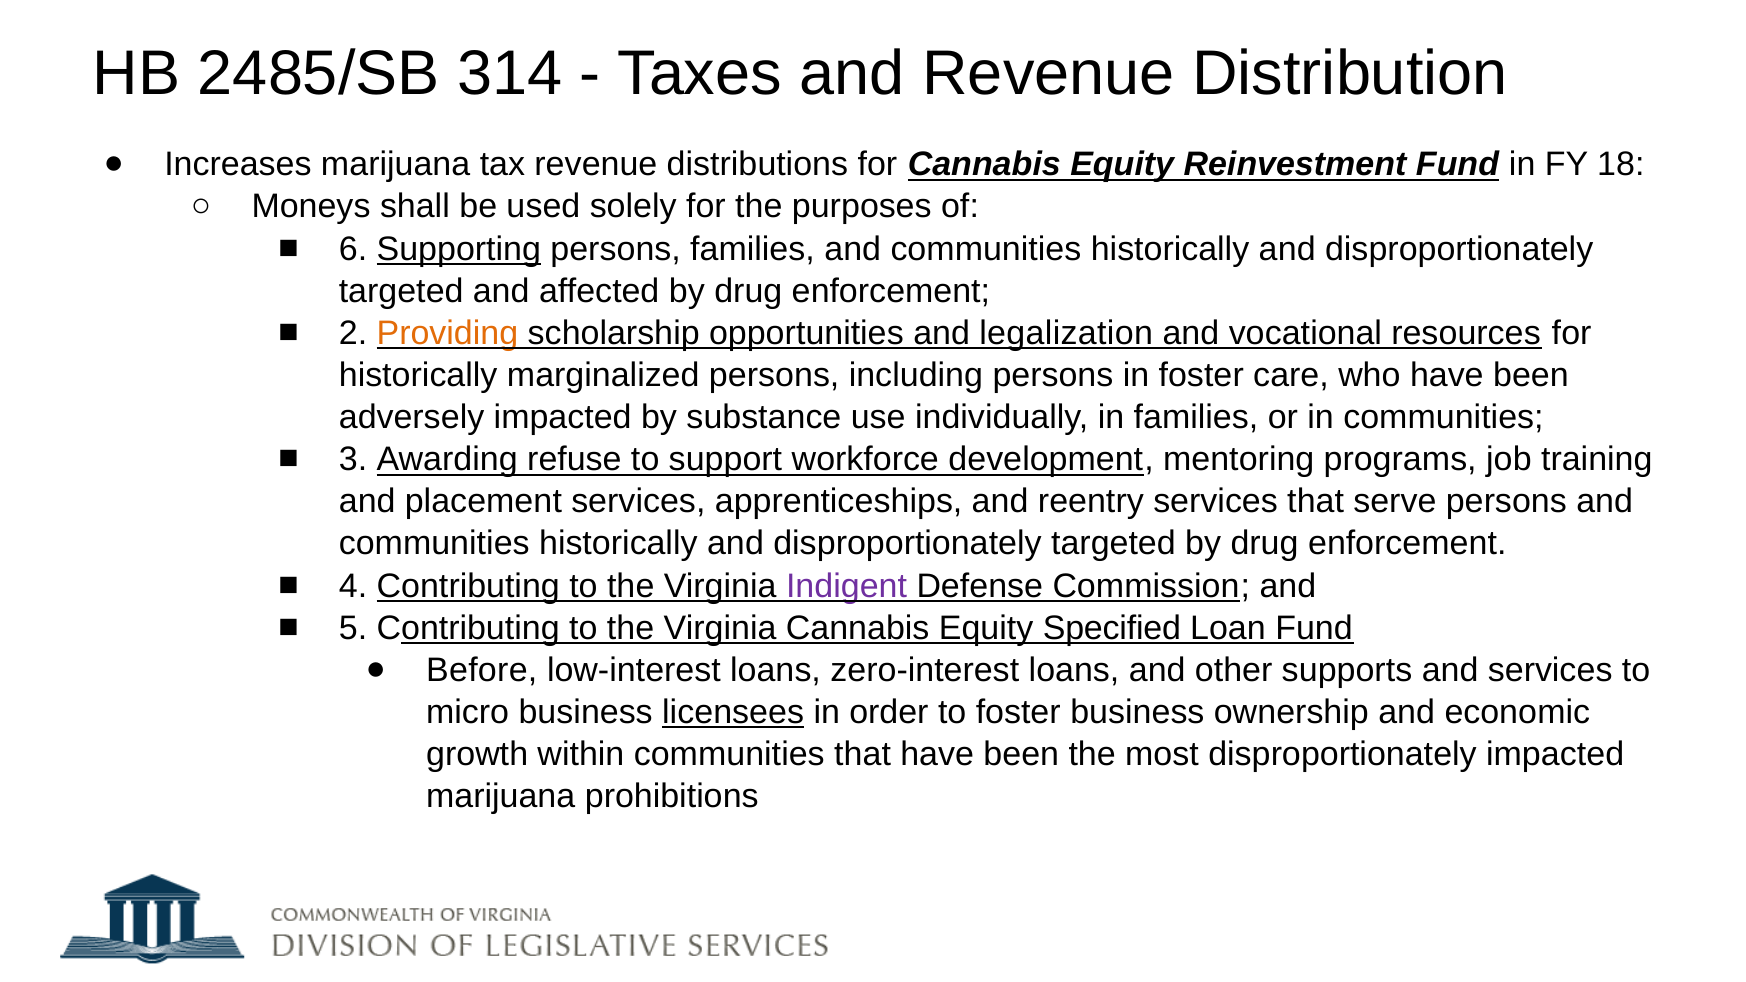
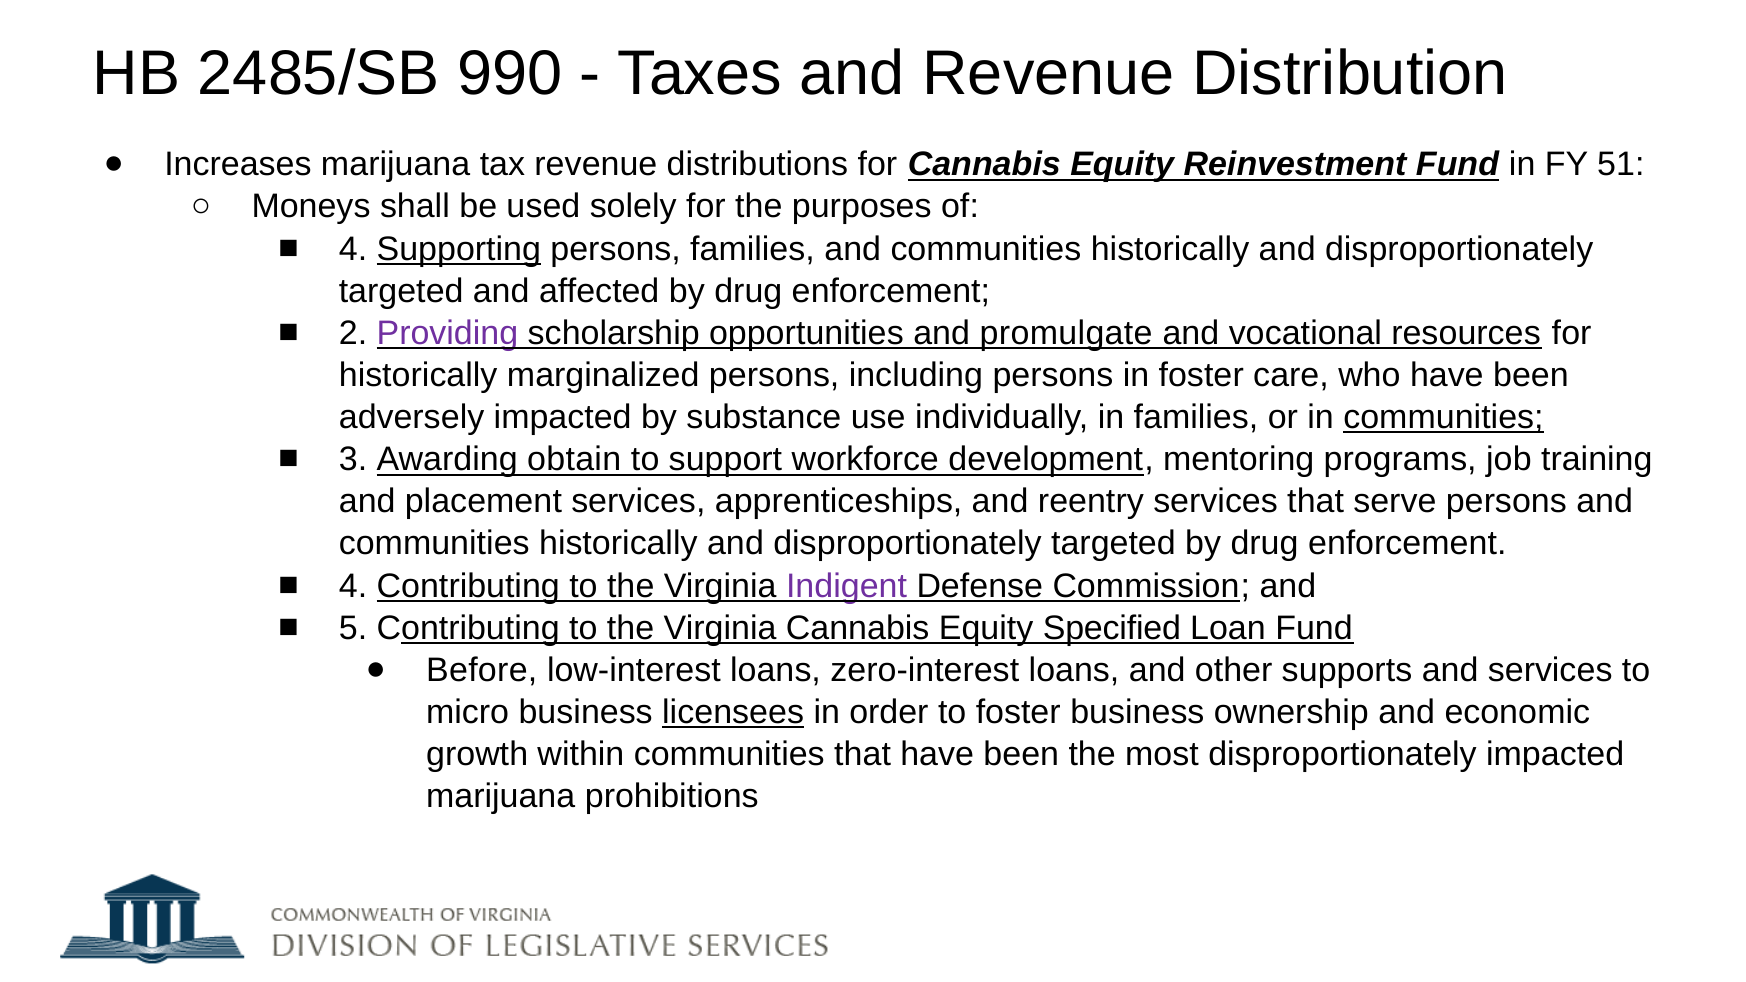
314: 314 -> 990 (510, 73)
18: 18 -> 51 (1621, 165)
6: 6 -> 4 (353, 249)
Providing colour: orange -> purple (447, 333)
legalization: legalization -> promulgate (1066, 333)
communities underline: none -> present (1443, 417)
refuse: refuse -> obtain (574, 460)
